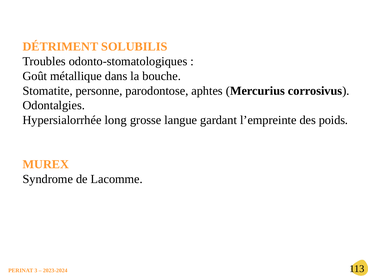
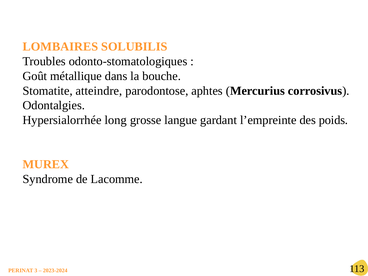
DÉTRIMENT: DÉTRIMENT -> LOMBAIRES (60, 47)
personne: personne -> atteindre (99, 91)
